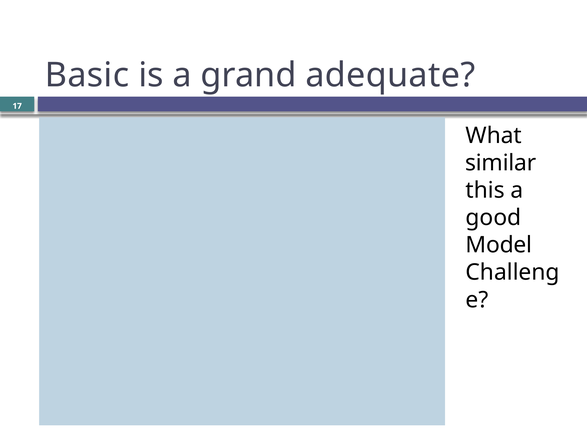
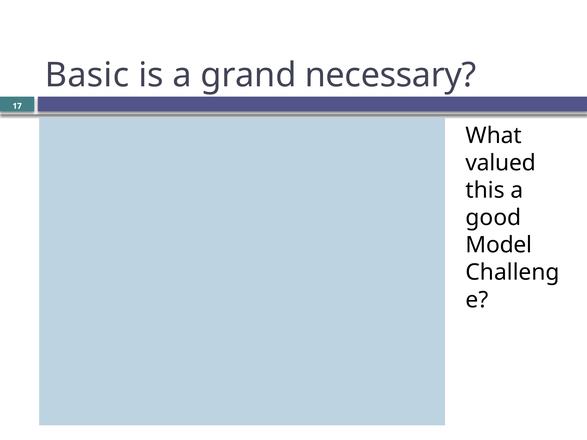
adequate: adequate -> necessary (391, 75)
similar: similar -> valued (501, 163)
